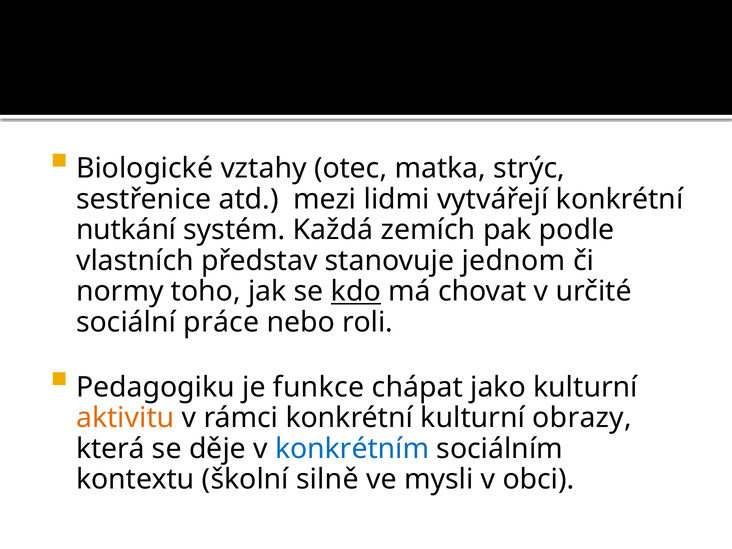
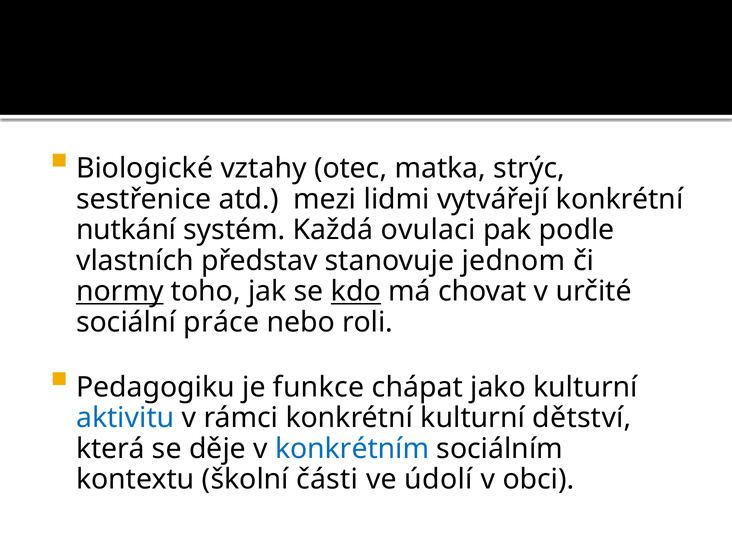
zemích: zemích -> ovulaci (428, 230)
normy underline: none -> present (120, 292)
aktivitu colour: orange -> blue (125, 418)
obrazy: obrazy -> dětství (582, 418)
silně: silně -> části (327, 479)
mysli: mysli -> údolí (439, 479)
